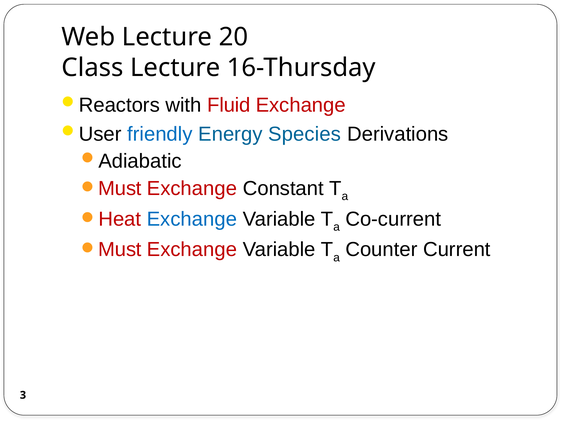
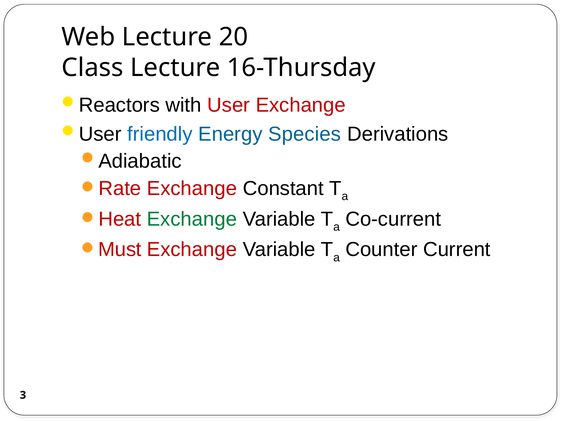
Fluid: Fluid -> User (229, 105)
Must: Must -> Rate (120, 188)
Exchange colour: blue -> green (192, 219)
